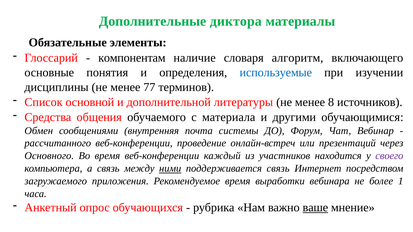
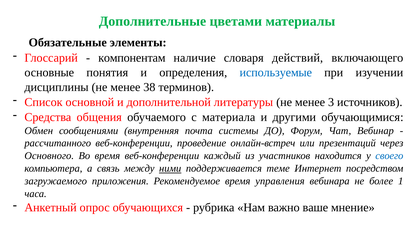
диктора: диктора -> цветами (236, 21)
алгоритм: алгоритм -> действий (298, 58)
77: 77 -> 38 (149, 87)
8: 8 -> 3 (331, 102)
своего colour: purple -> blue (389, 156)
поддерживается связь: связь -> теме (278, 169)
выработки: выработки -> управления (280, 181)
ваше underline: present -> none (315, 208)
